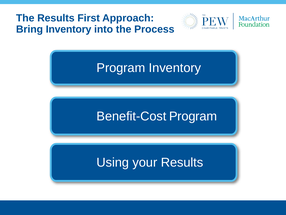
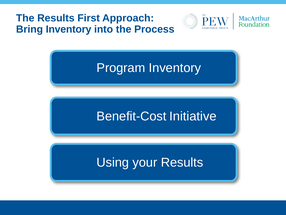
Benefit-Cost Program: Program -> Initiative (193, 116)
